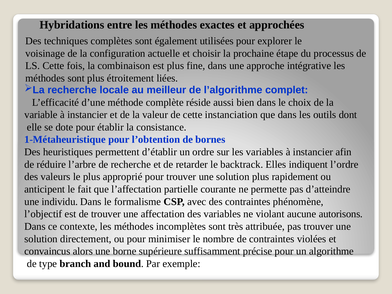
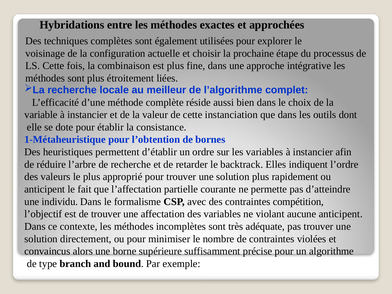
phénomène: phénomène -> compétition (298, 202)
aucune autorisons: autorisons -> anticipent (341, 214)
attribuée: attribuée -> adéquate (265, 226)
